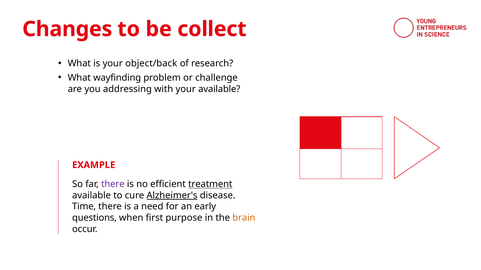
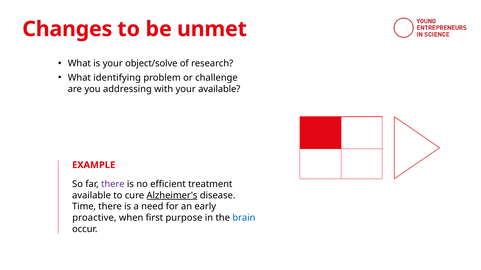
collect: collect -> unmet (212, 29)
object/back: object/back -> object/solve (151, 64)
wayfinding: wayfinding -> identifying (117, 78)
treatment underline: present -> none (210, 185)
questions: questions -> proactive (94, 218)
brain colour: orange -> blue (244, 218)
